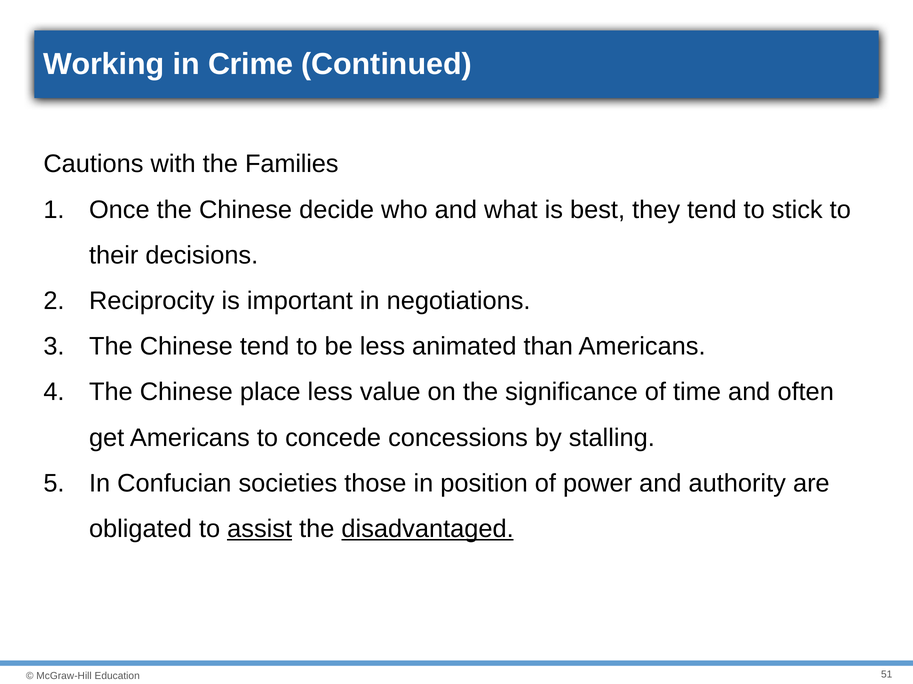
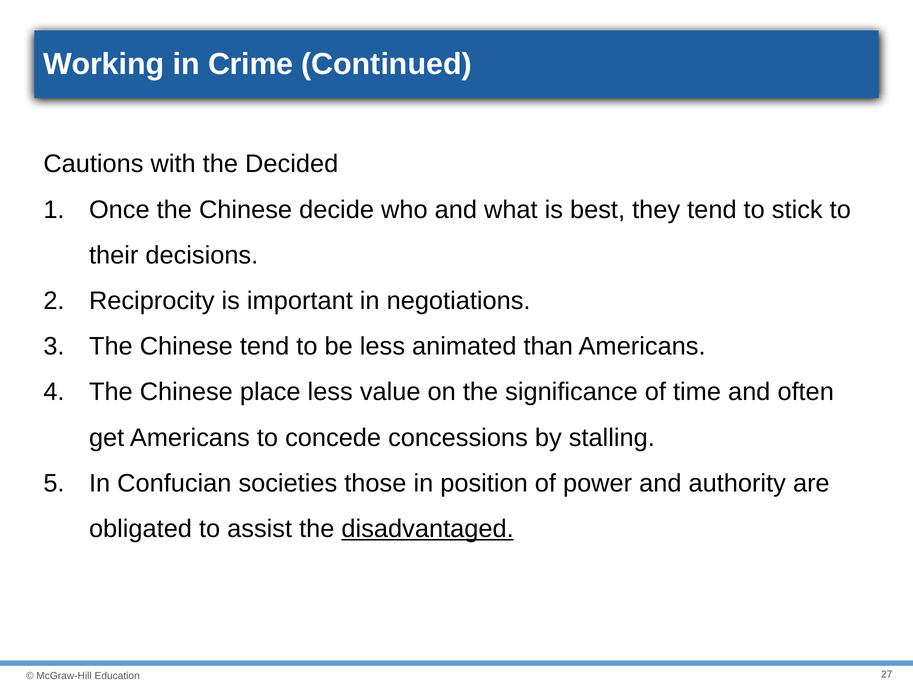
Families: Families -> Decided (292, 164)
assist underline: present -> none (260, 529)
51: 51 -> 27 (887, 675)
